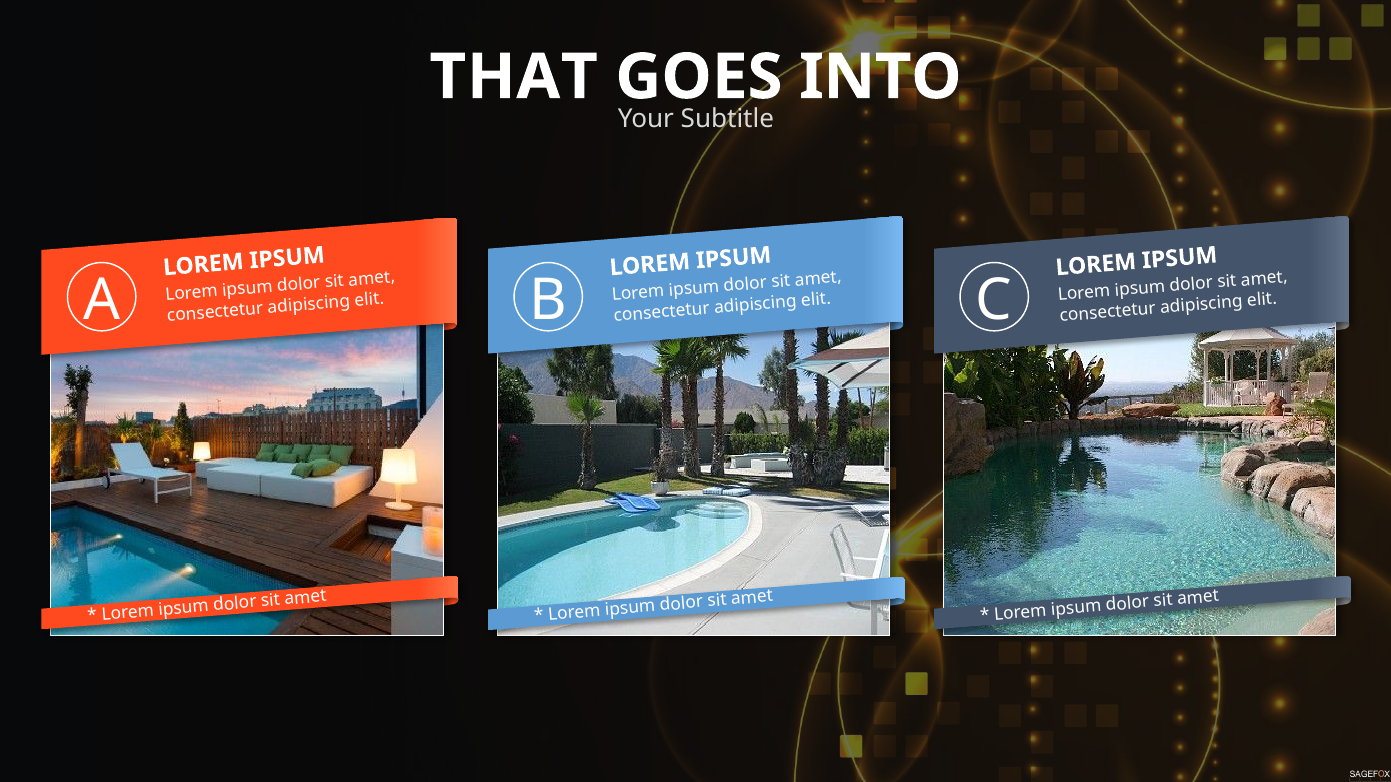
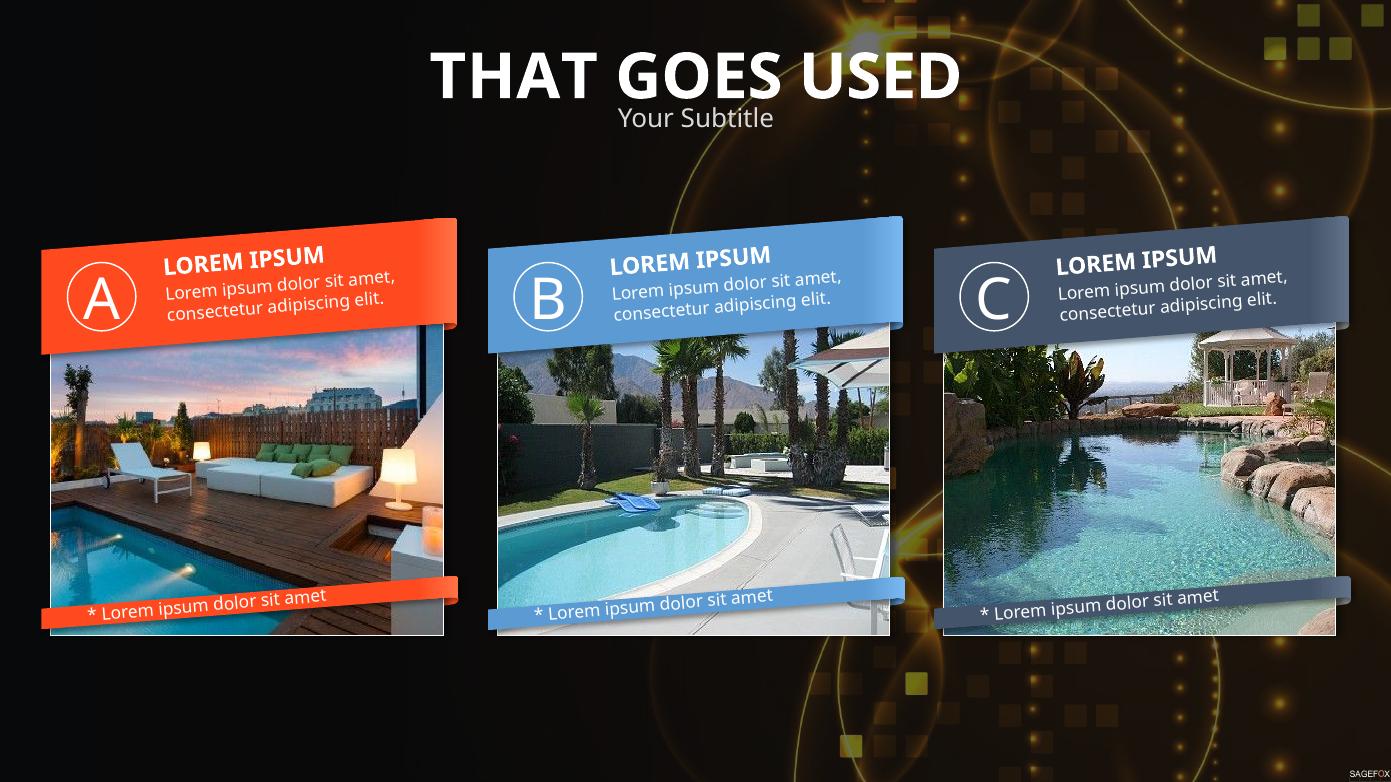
INTO: INTO -> USED (880, 77)
